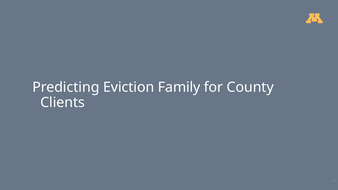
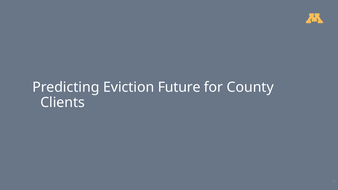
Family: Family -> Future (179, 87)
